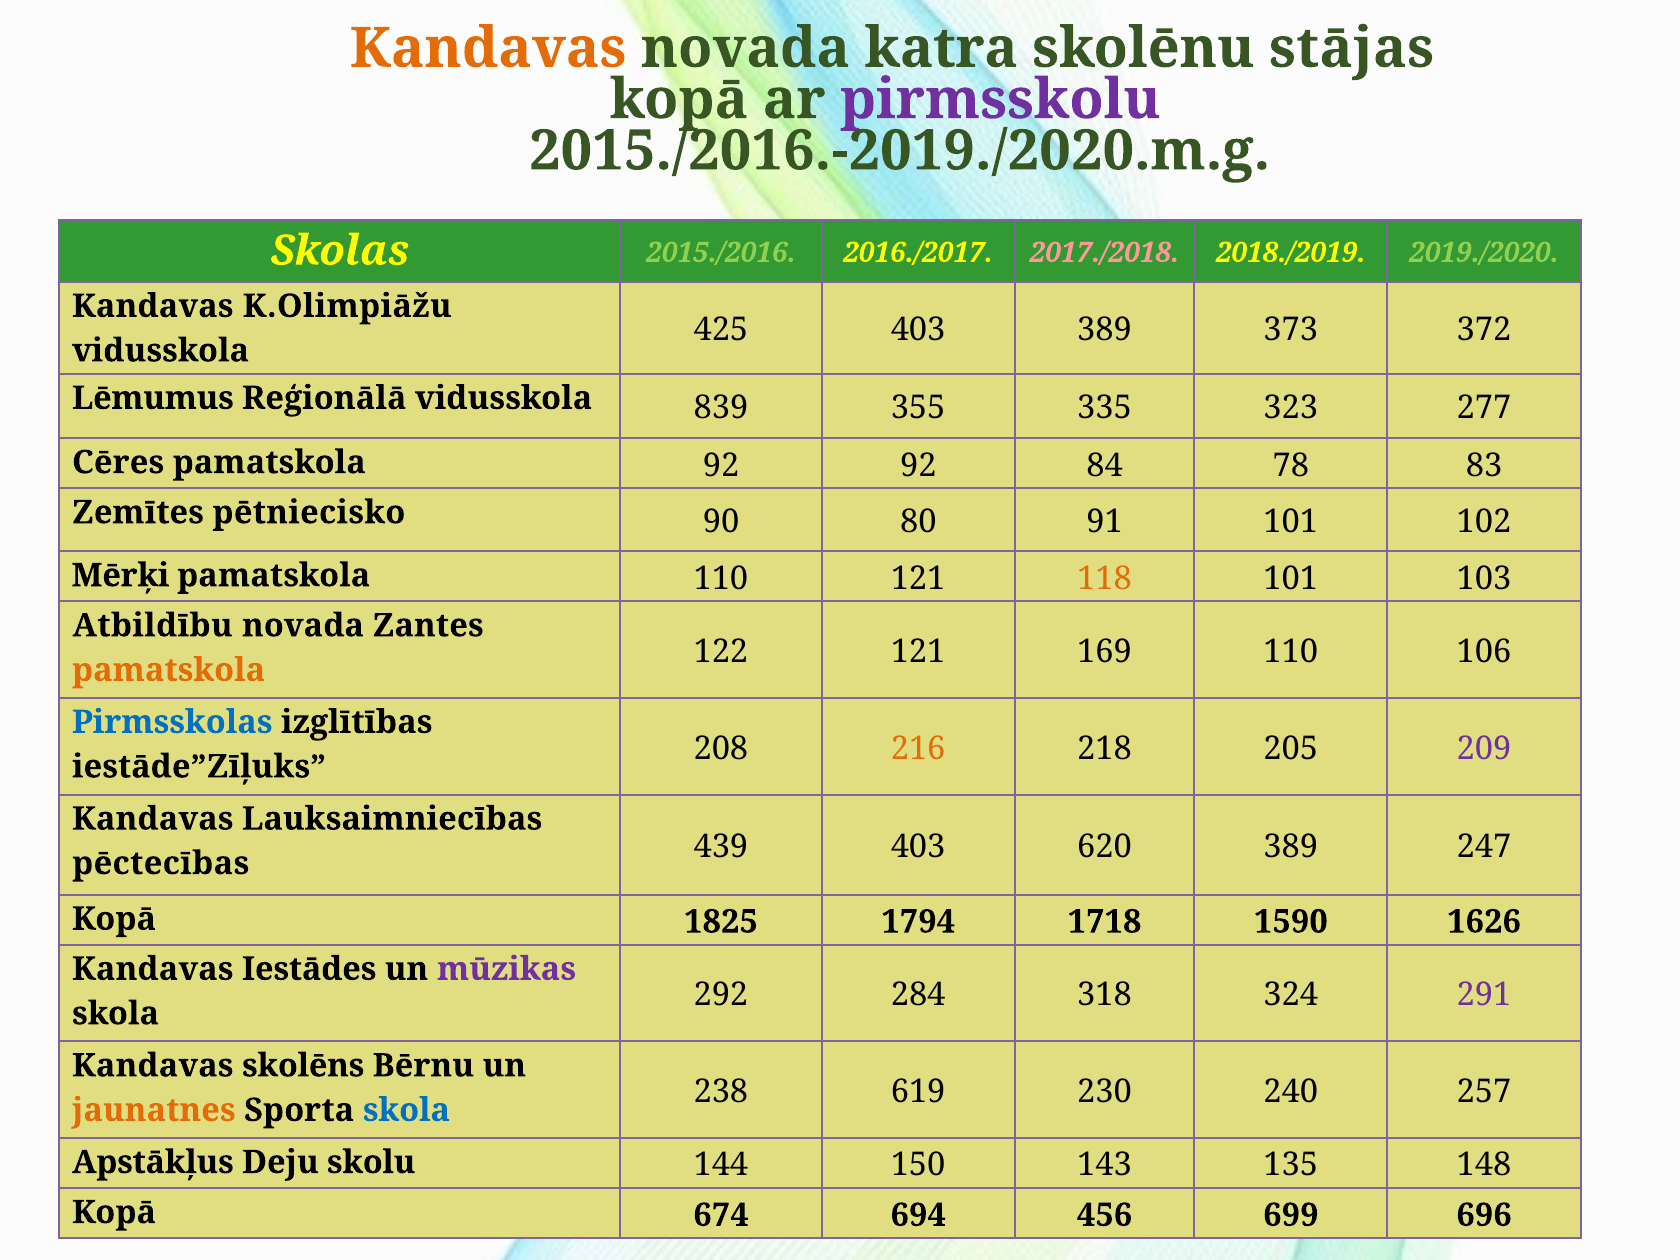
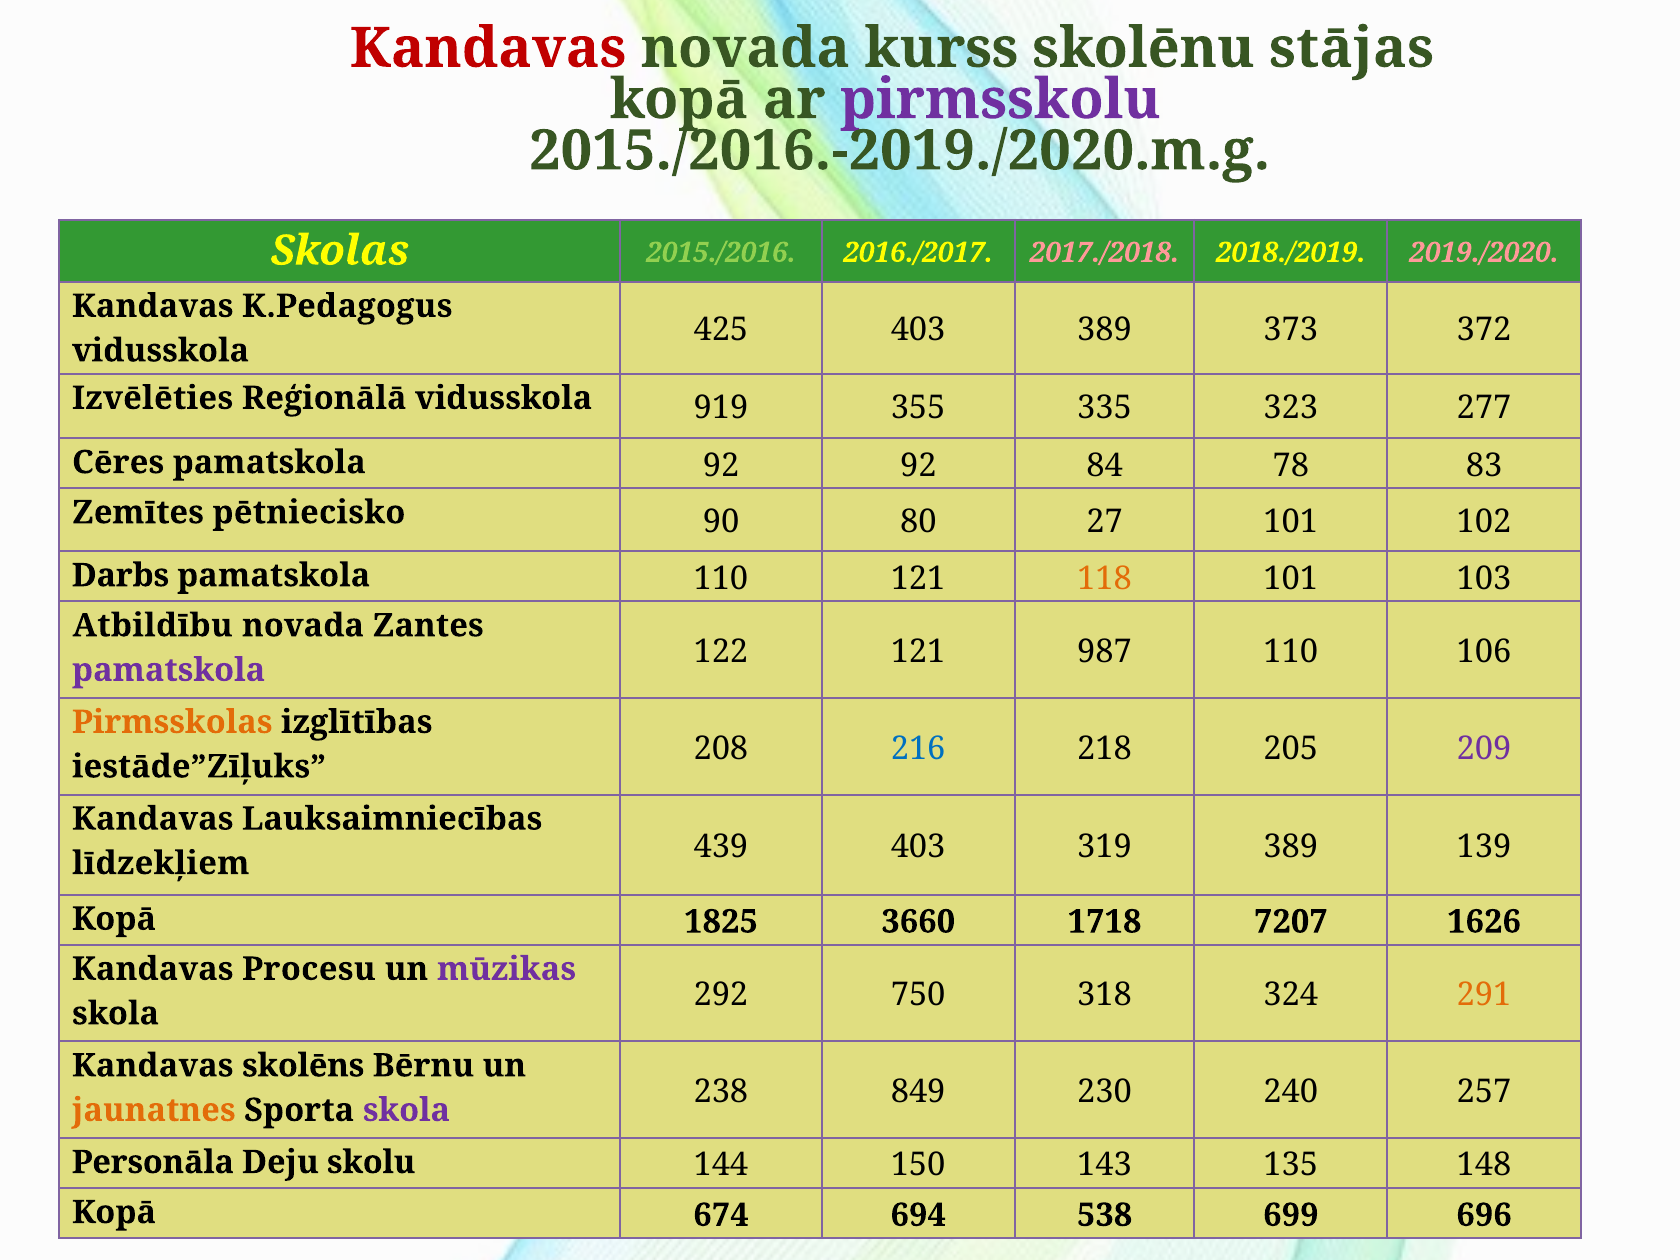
Kandavas colour: orange -> red (488, 48)
katra: katra -> kurss (941, 48)
2019./2020 colour: light green -> pink (1484, 253)
K.Olimpiāžu: K.Olimpiāžu -> K.Pedagogus (347, 306)
Lēmumus: Lēmumus -> Izvēlēties (153, 398)
839: 839 -> 919 (721, 408)
91: 91 -> 27 (1105, 522)
Mērķi: Mērķi -> Darbs (120, 575)
169: 169 -> 987 (1104, 652)
pamatskola colour: orange -> purple (169, 670)
Pirmsskolas colour: blue -> orange (172, 722)
216 colour: orange -> blue (918, 748)
620: 620 -> 319 (1104, 847)
247: 247 -> 139 (1484, 847)
pēctecības: pēctecības -> līdzekļiem (161, 863)
1794: 1794 -> 3660 (918, 922)
1590: 1590 -> 7207 (1291, 922)
Iestādes: Iestādes -> Procesu (309, 969)
284: 284 -> 750 (918, 995)
291 colour: purple -> orange (1484, 995)
619: 619 -> 849 (918, 1092)
skola colour: blue -> purple (406, 1110)
Apstākļus: Apstākļus -> Personāla (153, 1162)
456: 456 -> 538 (1105, 1215)
